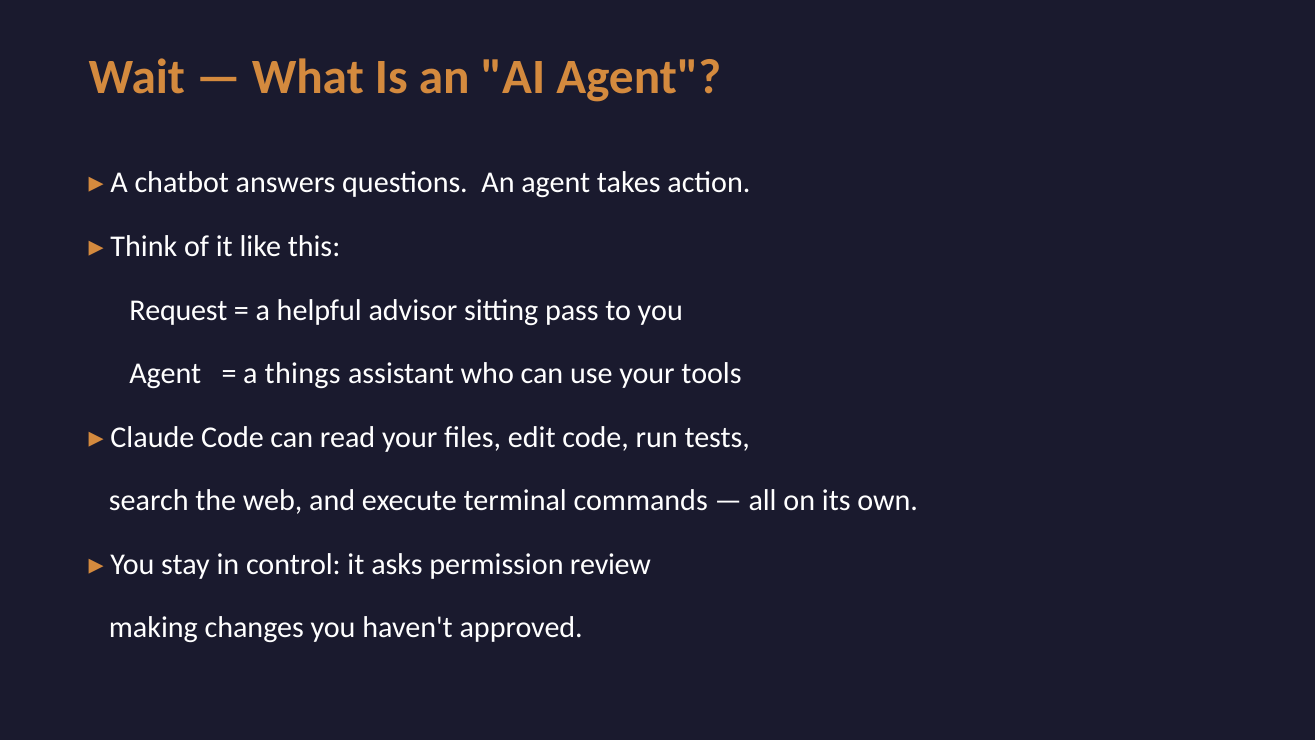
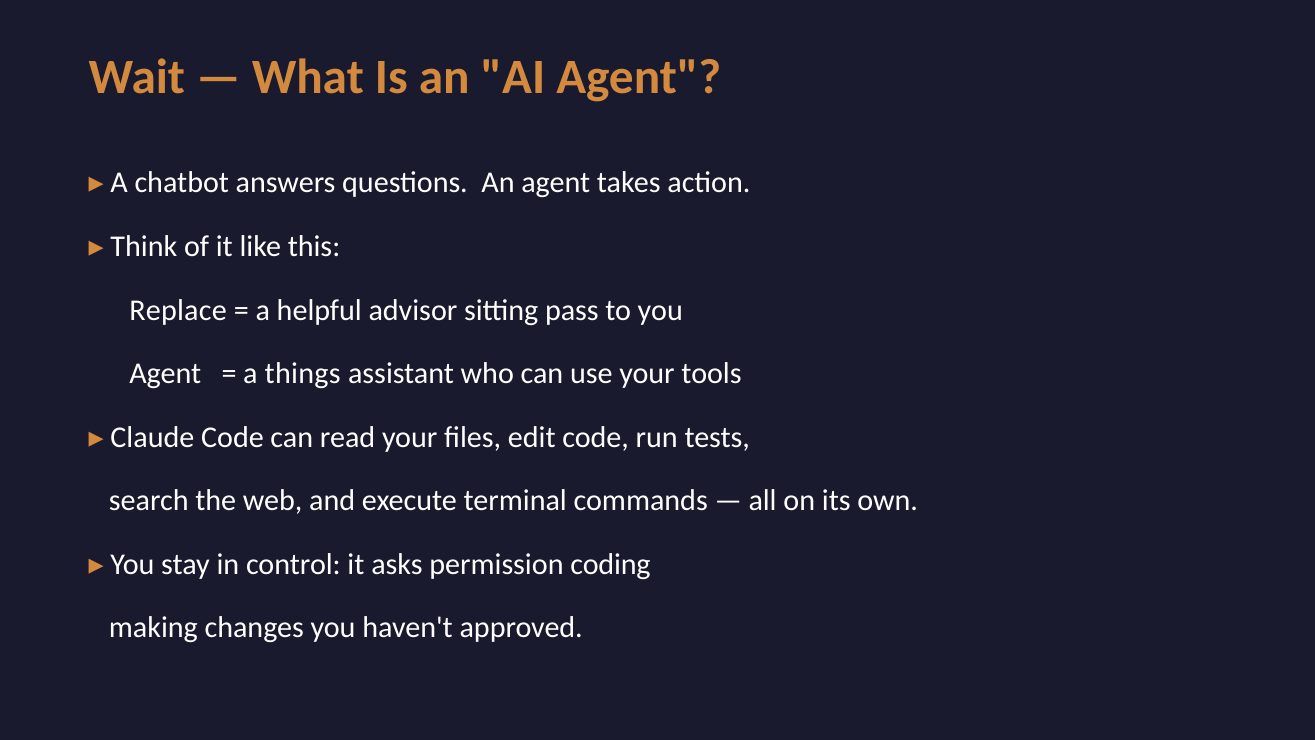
Request: Request -> Replace (178, 310)
review: review -> coding (610, 564)
